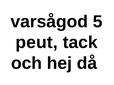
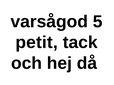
peut: peut -> petit (37, 43)
